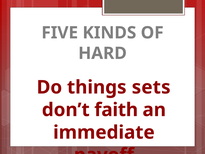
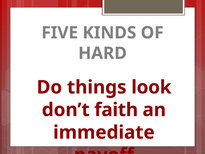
sets: sets -> look (151, 87)
